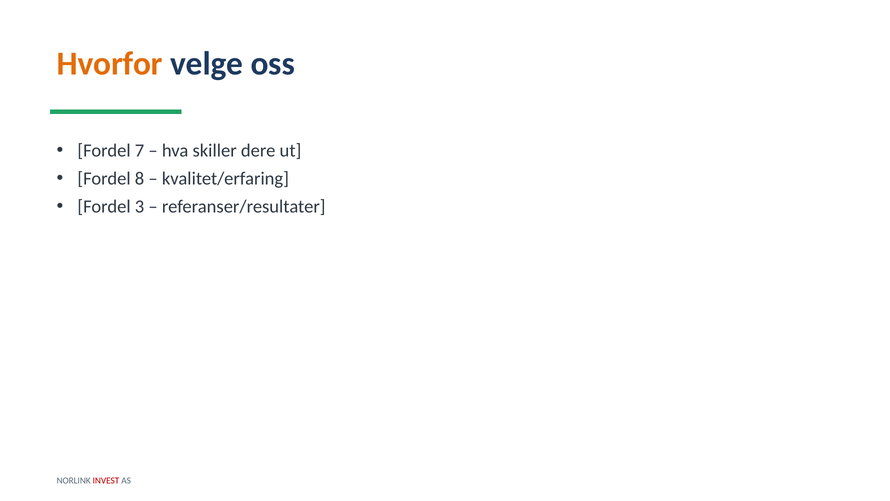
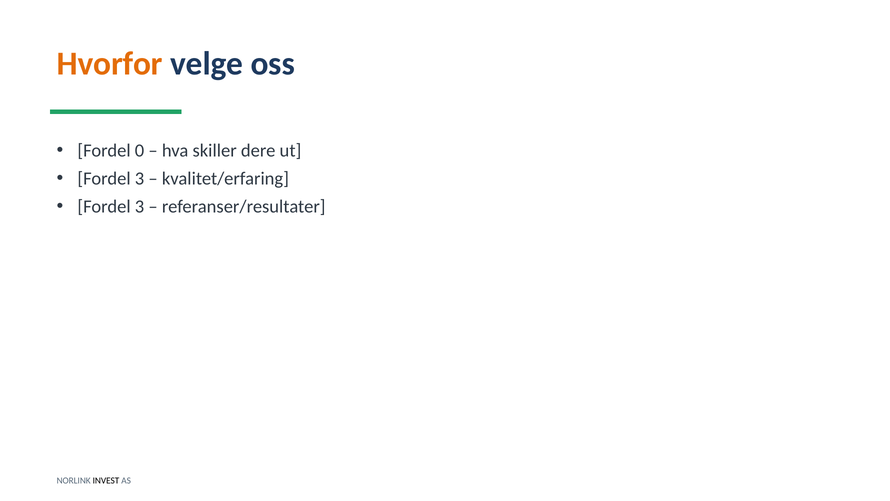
7: 7 -> 0 (140, 151)
8: 8 -> 3 (140, 179)
INVEST colour: red -> black (106, 480)
